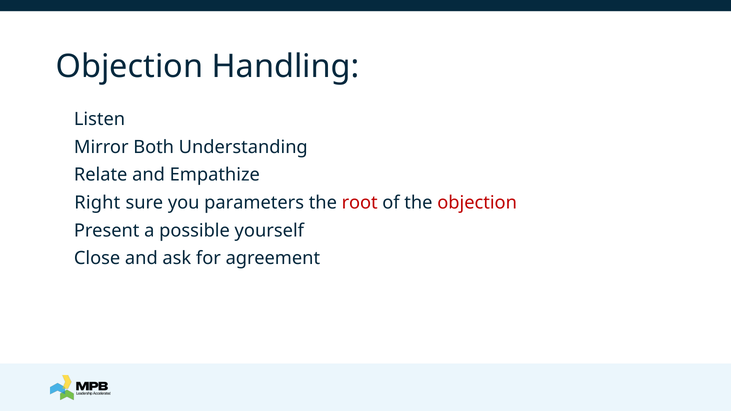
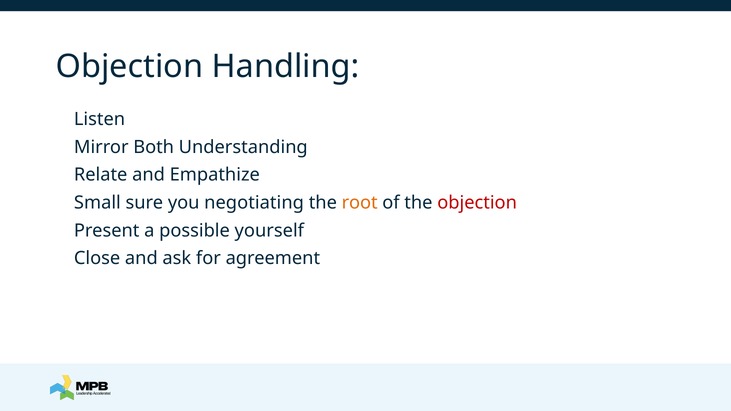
Right: Right -> Small (97, 203)
parameters: parameters -> negotiating (254, 203)
root colour: red -> orange (360, 203)
